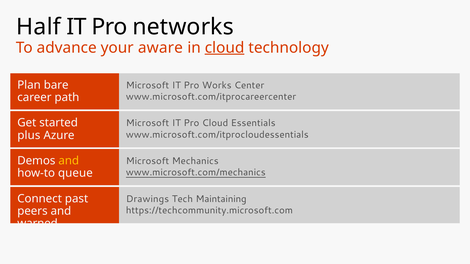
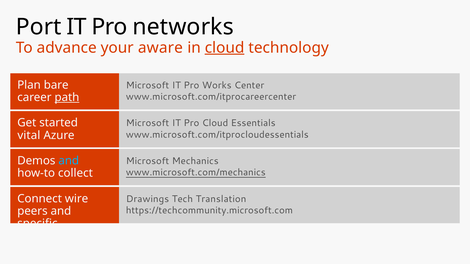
Half: Half -> Port (39, 27)
path underline: none -> present (67, 97)
plus: plus -> vital (29, 135)
and colour: yellow -> light blue (69, 161)
queue: queue -> collect (75, 173)
Maintaining: Maintaining -> Translation (221, 199)
past: past -> wire (77, 199)
warned: warned -> specific (37, 224)
